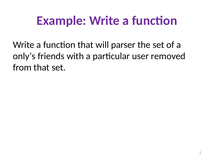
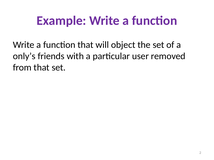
parser: parser -> object (123, 45)
